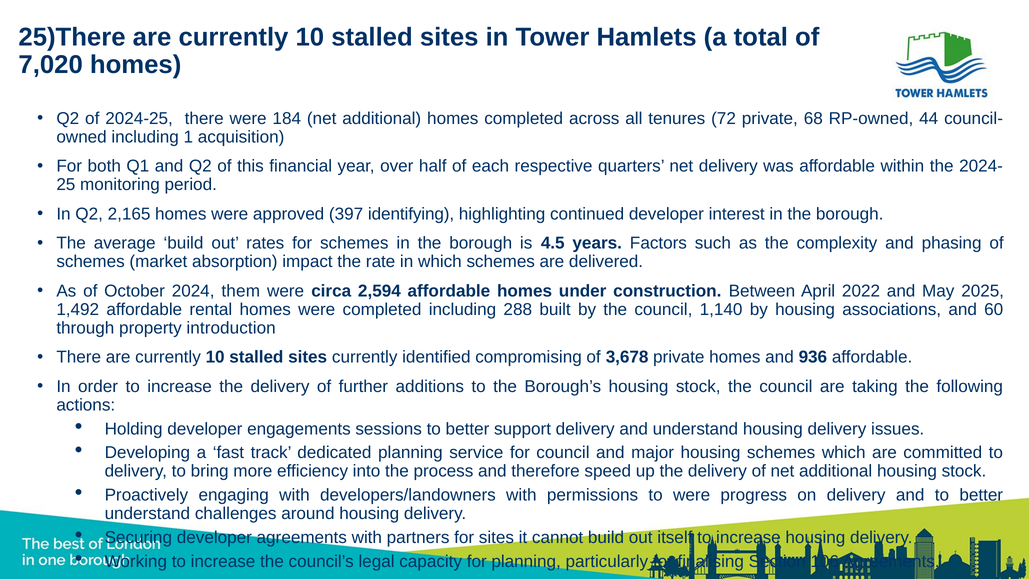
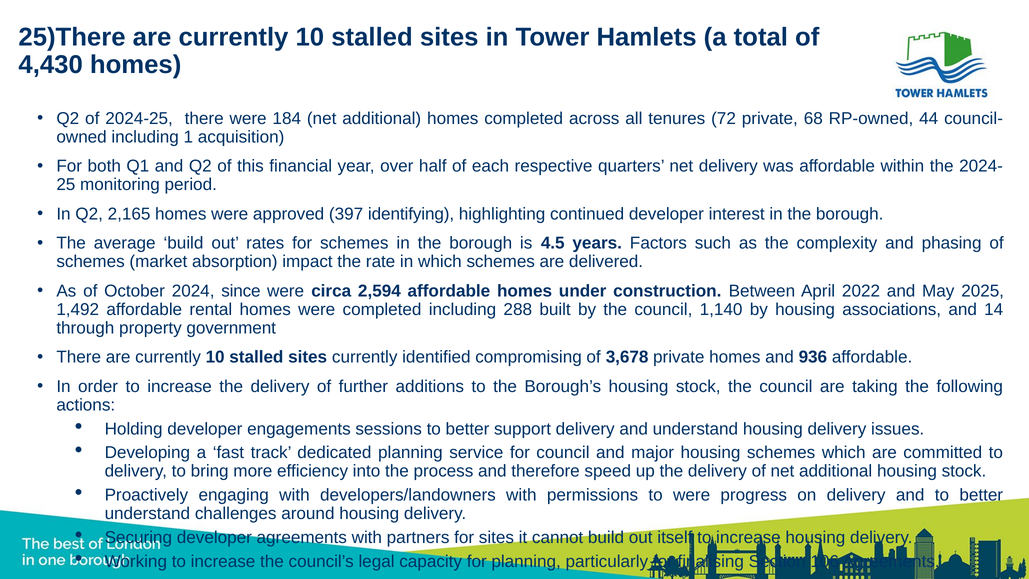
7,020: 7,020 -> 4,430 (51, 65)
them: them -> since (241, 291)
60: 60 -> 14 (994, 309)
introduction: introduction -> government (231, 328)
